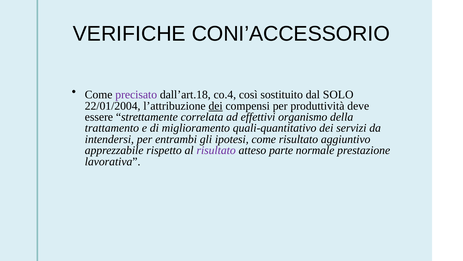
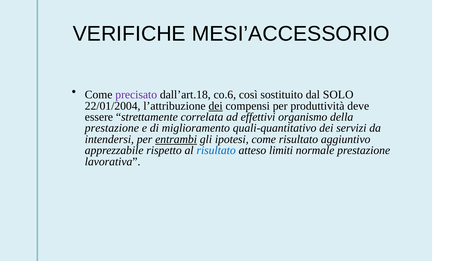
CONI’ACCESSORIO: CONI’ACCESSORIO -> MESI’ACCESSORIO (291, 34)
co.4: co.4 -> co.6 (225, 95)
trattamento: trattamento -> prestazione (112, 128)
entrambi underline: none -> present (176, 139)
risultato colour: purple -> blue (216, 150)
parte: parte -> limiti (281, 150)
